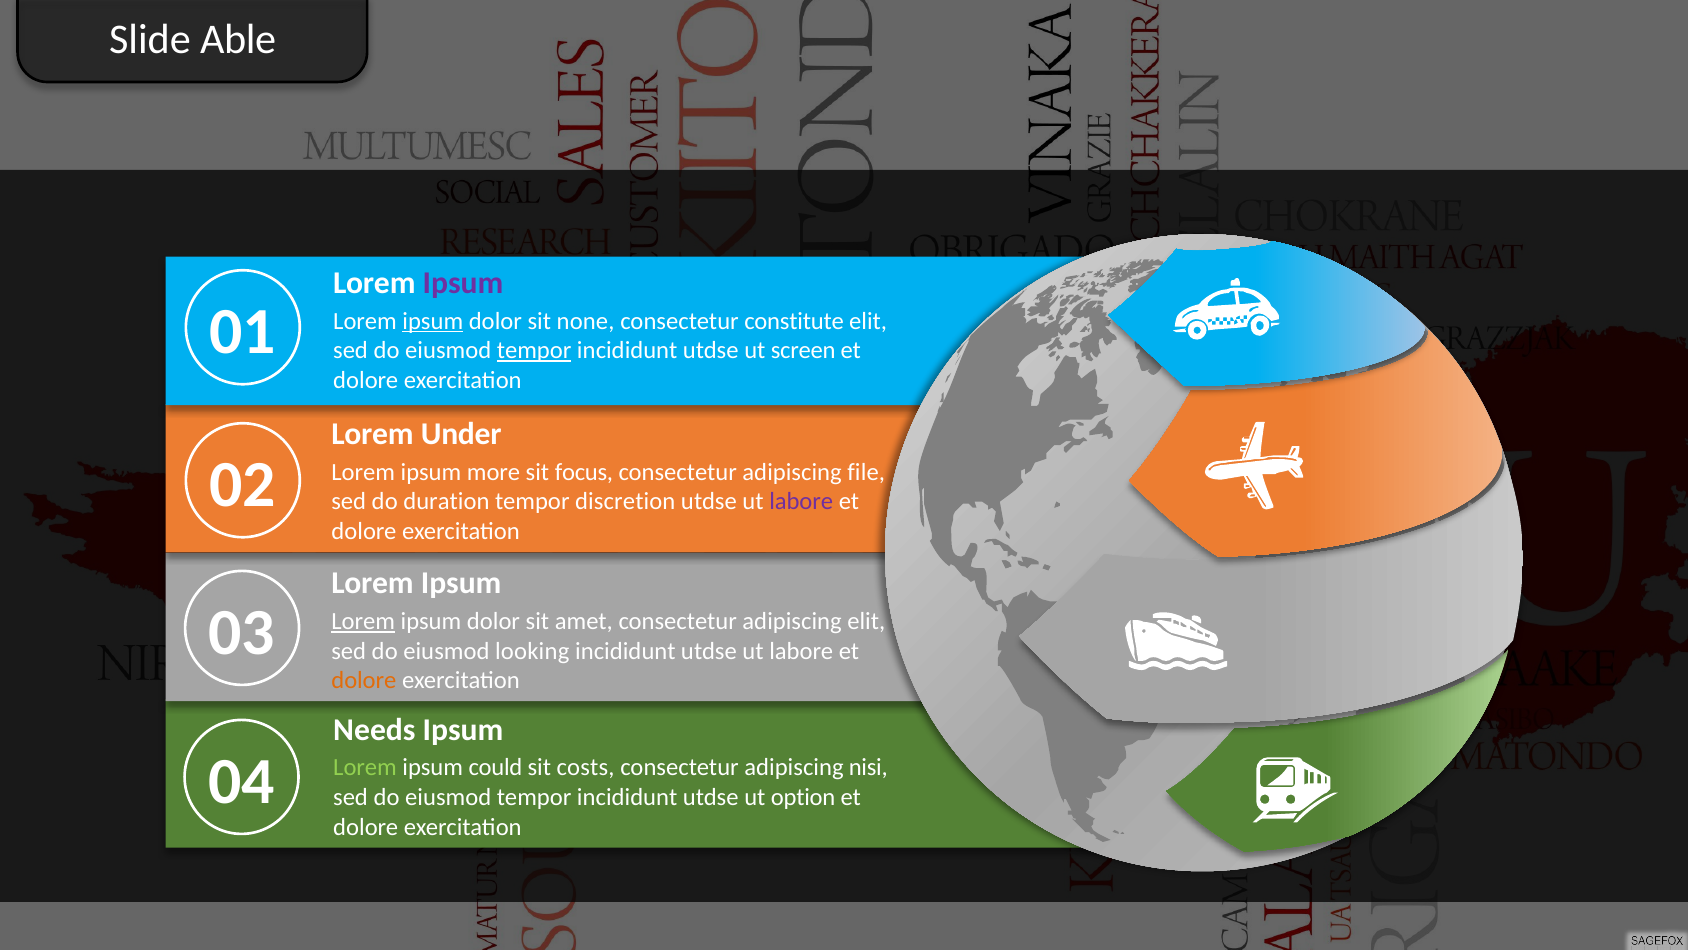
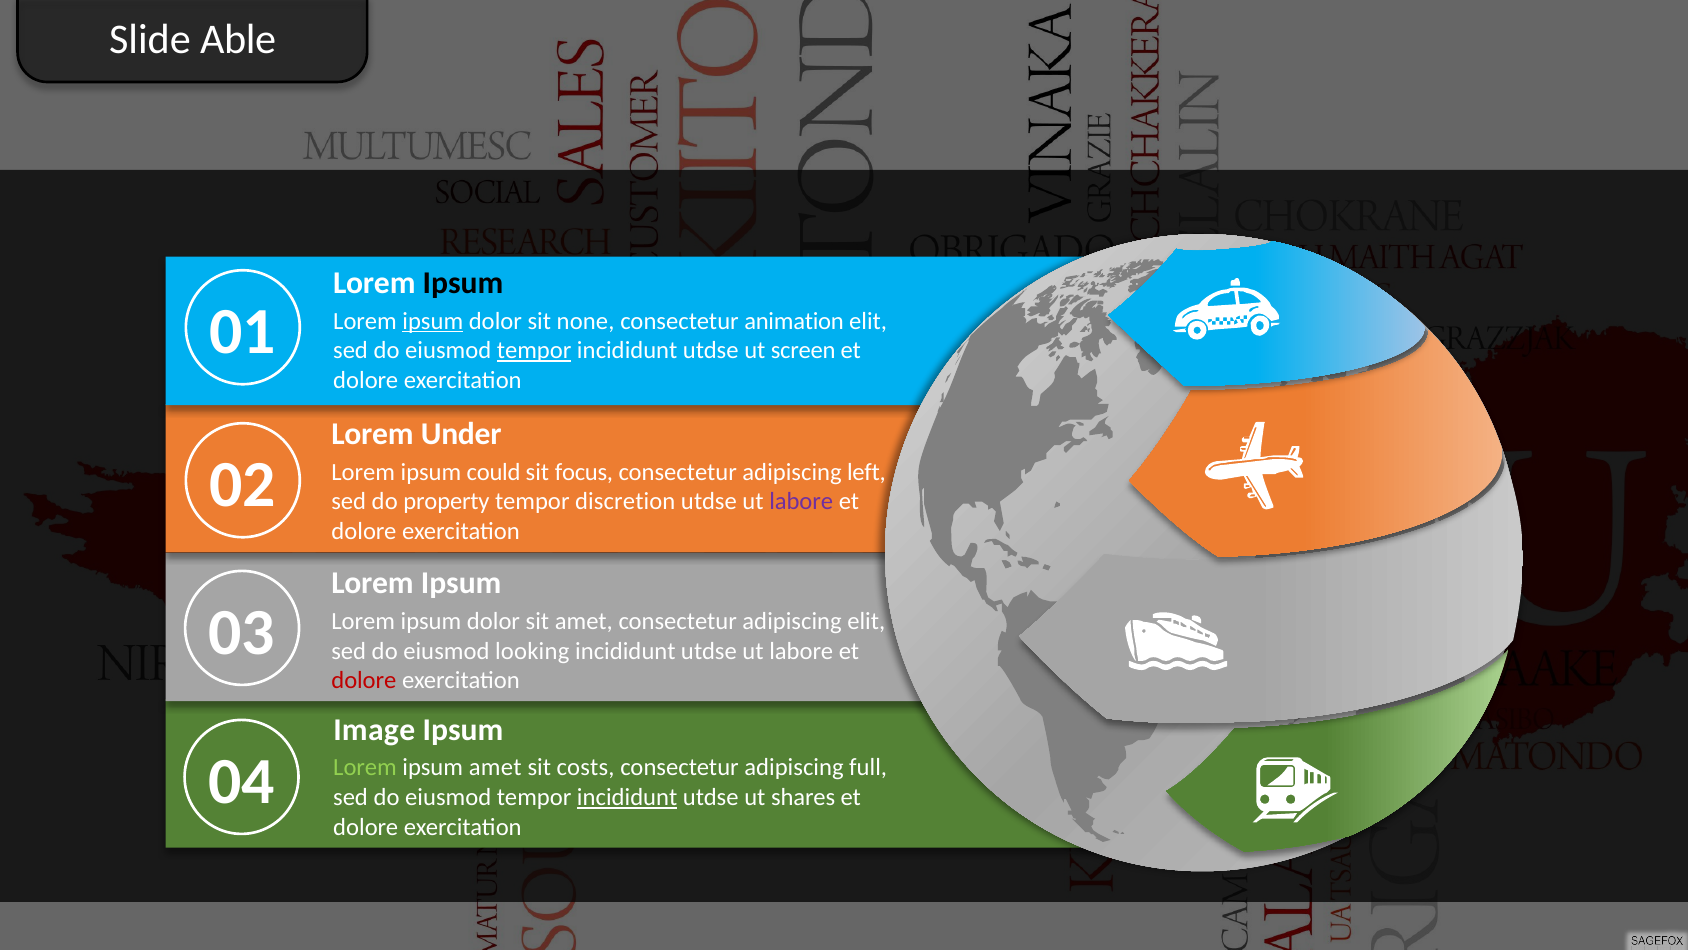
Ipsum colour: purple -> black (463, 283)
constitute: constitute -> animation (794, 321)
more: more -> could (494, 472)
file: file -> left (866, 472)
duration: duration -> property (446, 501)
Lorem underline: present -> none (363, 621)
dolore colour: orange -> red (364, 680)
Needs: Needs -> Image (374, 729)
ipsum could: could -> amet (495, 767)
nisi: nisi -> full (868, 767)
incididunt underline: none -> present (627, 797)
option: option -> shares (803, 797)
